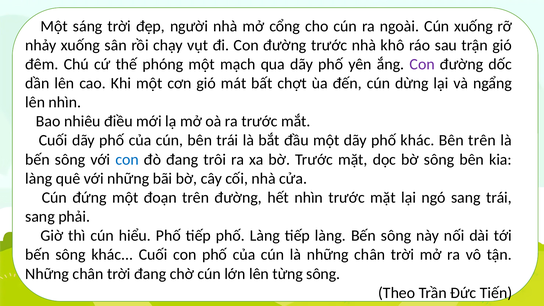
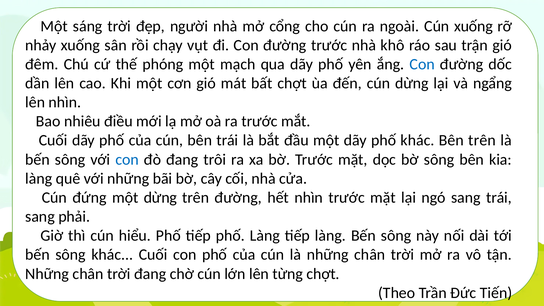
Con colour: purple -> blue (422, 64)
một đoạn: đoạn -> dừng (160, 198)
từng sông: sông -> chợt (323, 274)
